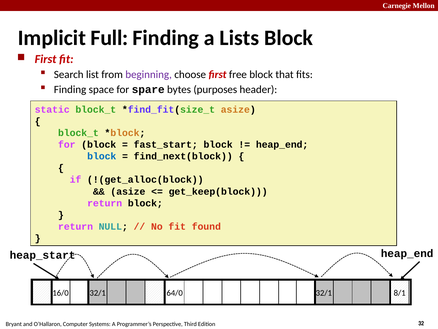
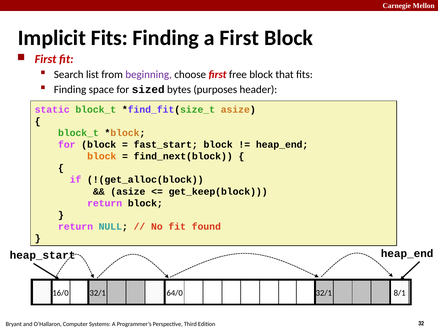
Implicit Full: Full -> Fits (109, 38)
a Lists: Lists -> First (239, 38)
spare: spare -> sized (148, 89)
block colour: blue -> orange (102, 156)
